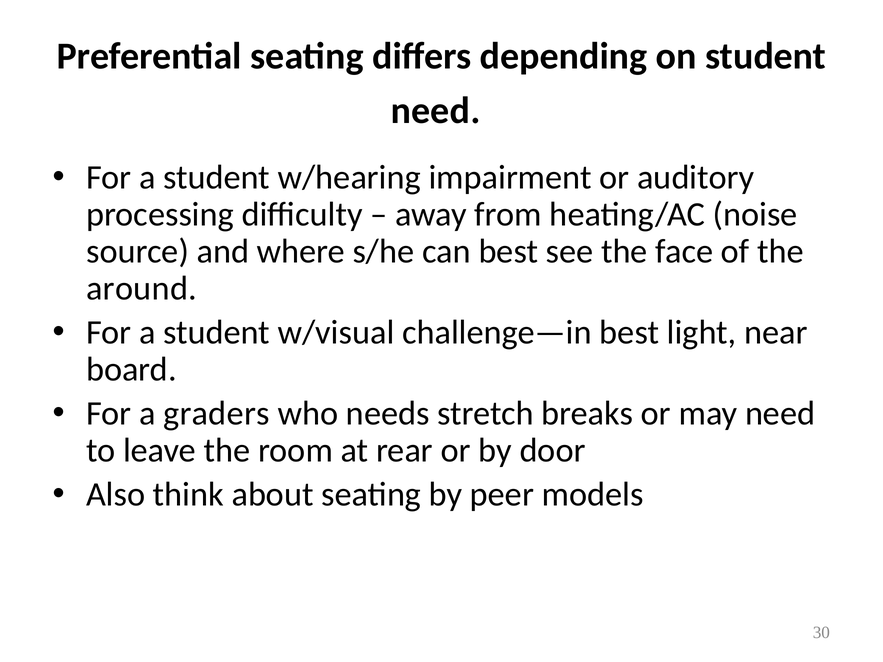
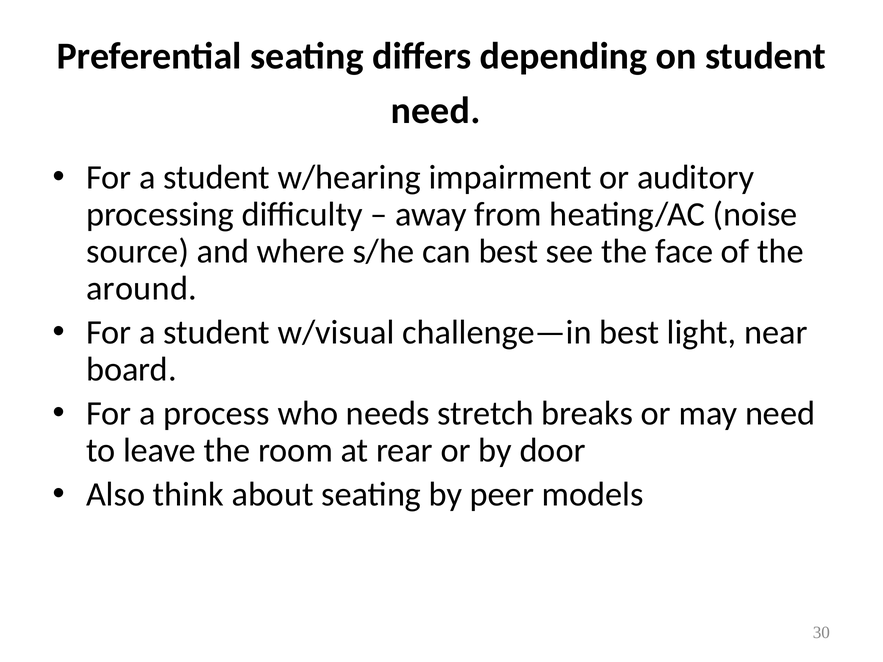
graders: graders -> process (217, 414)
